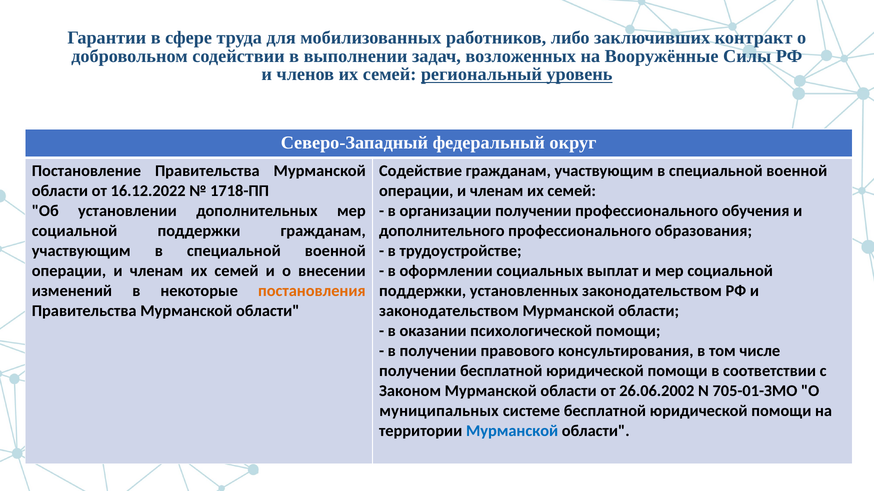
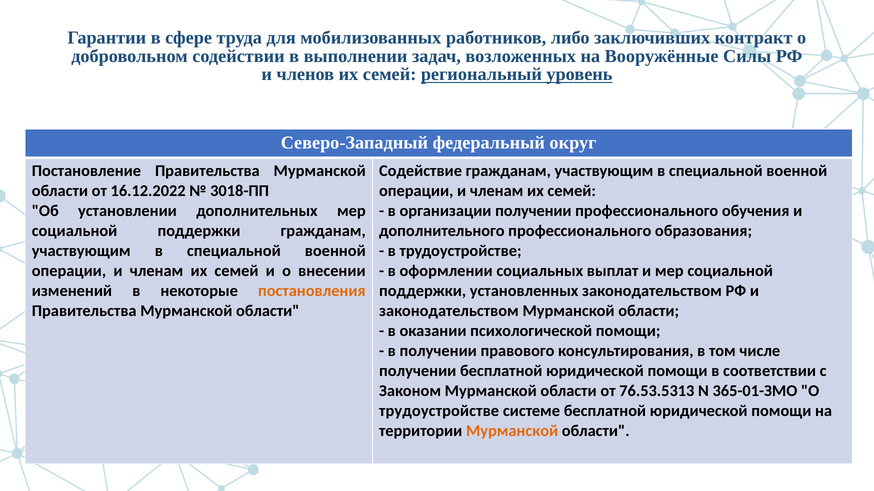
1718-ПП: 1718-ПП -> 3018-ПП (240, 191)
26.06.2002: 26.06.2002 -> 76.53.5313 (657, 391)
705-01-ЗМО: 705-01-ЗМО -> 365-01-ЗМО (755, 391)
муниципальных: муниципальных -> трудоустройстве (439, 411)
Мурманской colour: blue -> orange (512, 431)
